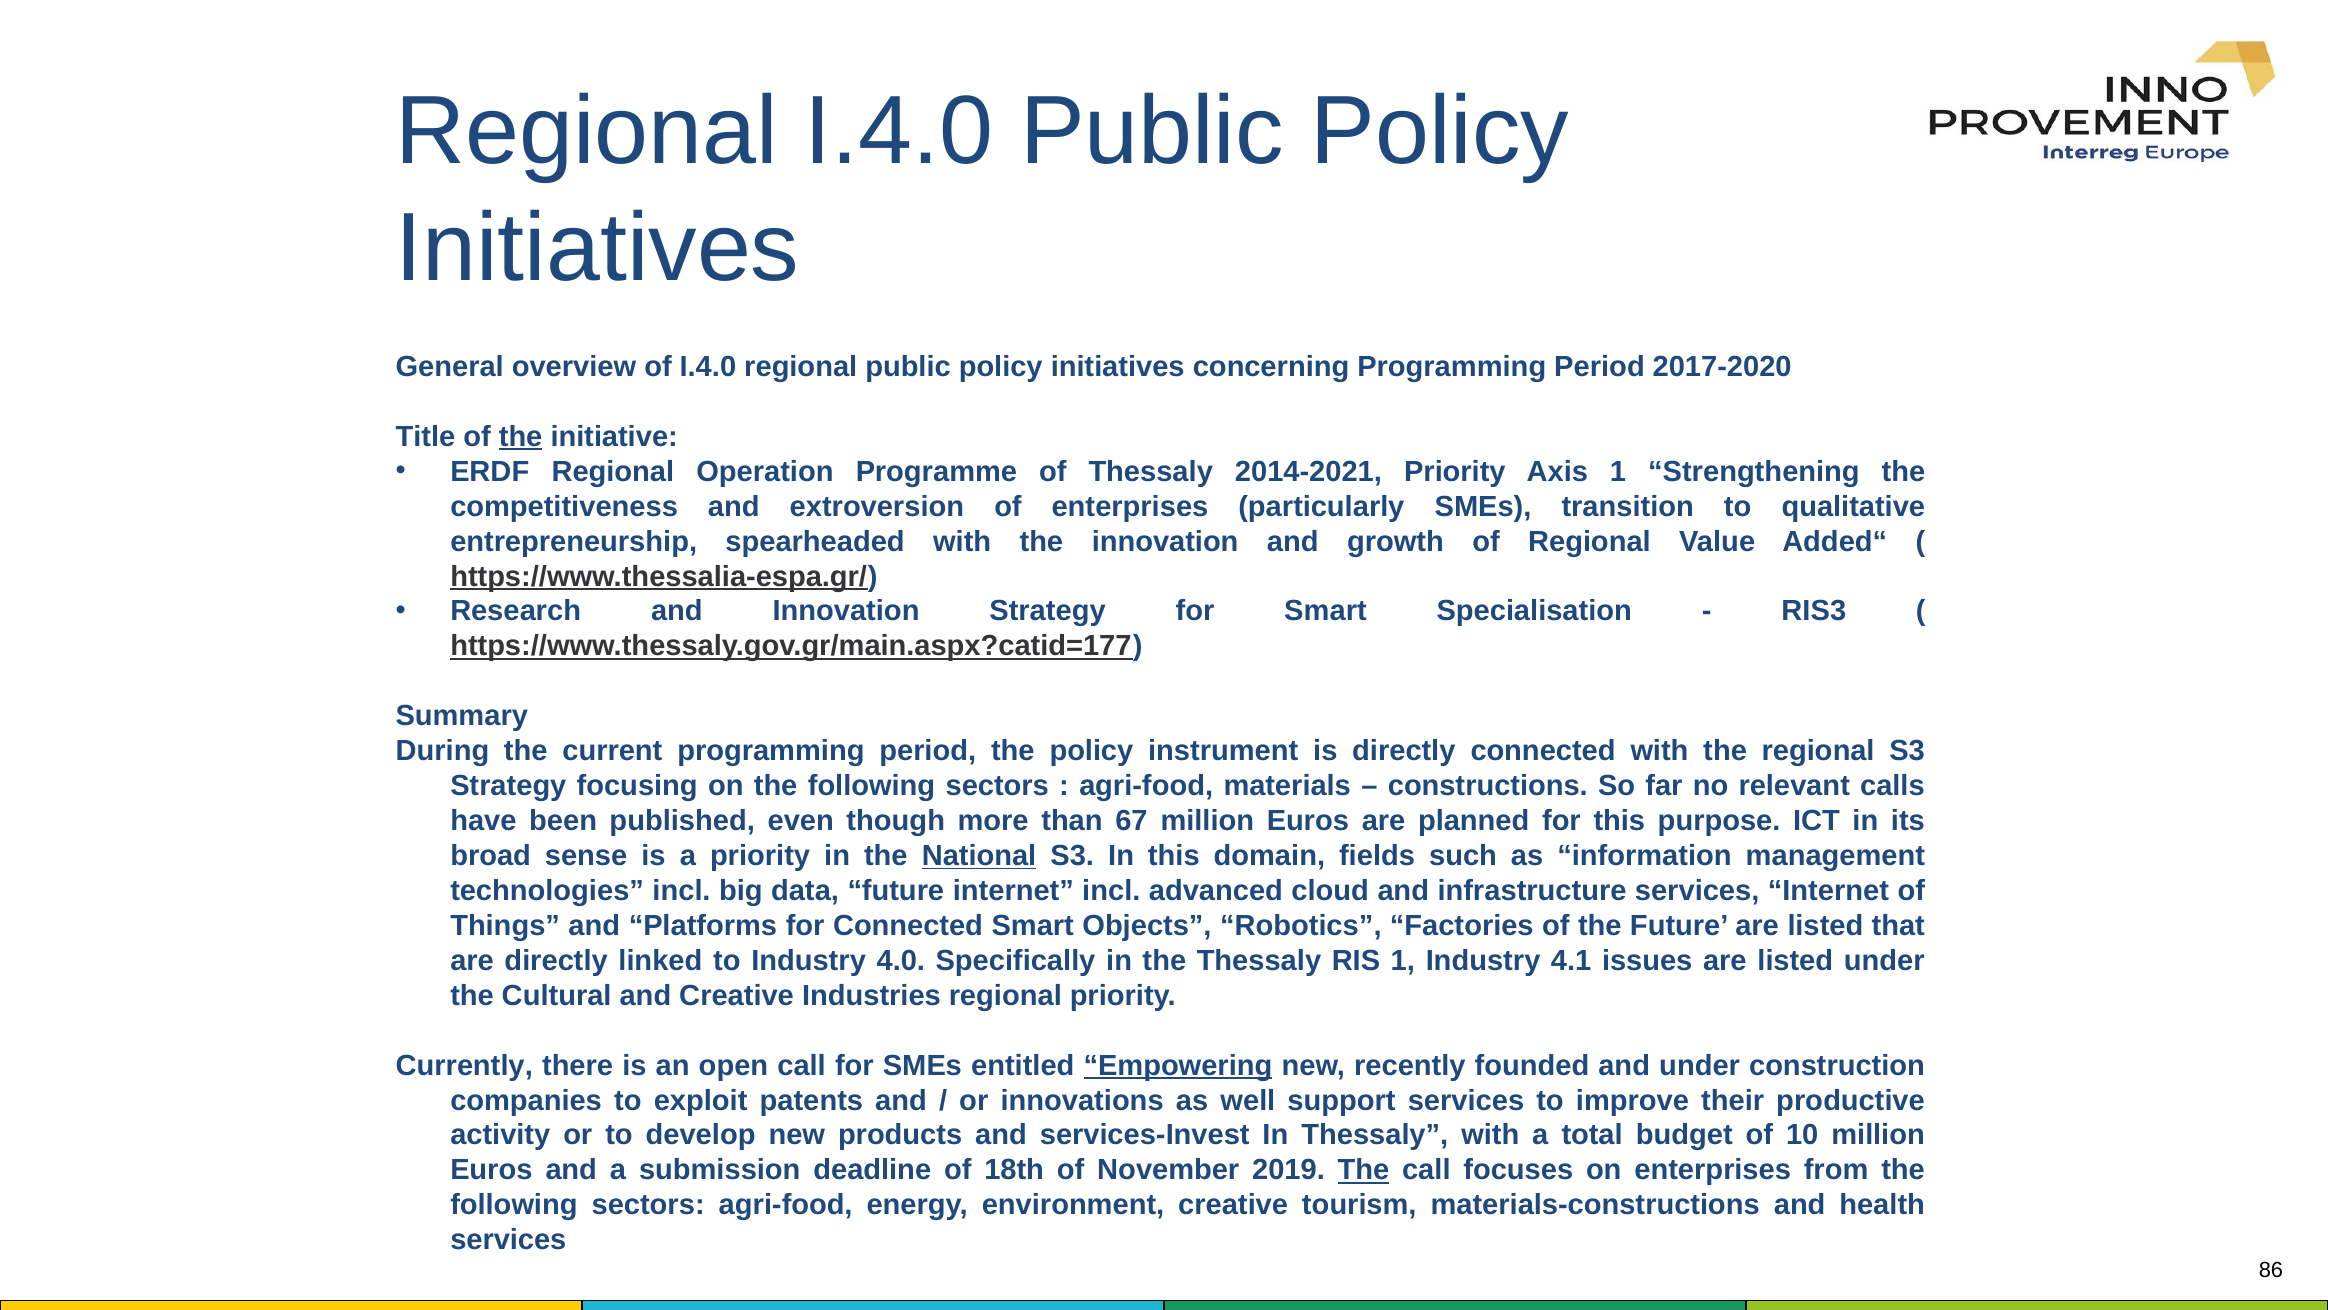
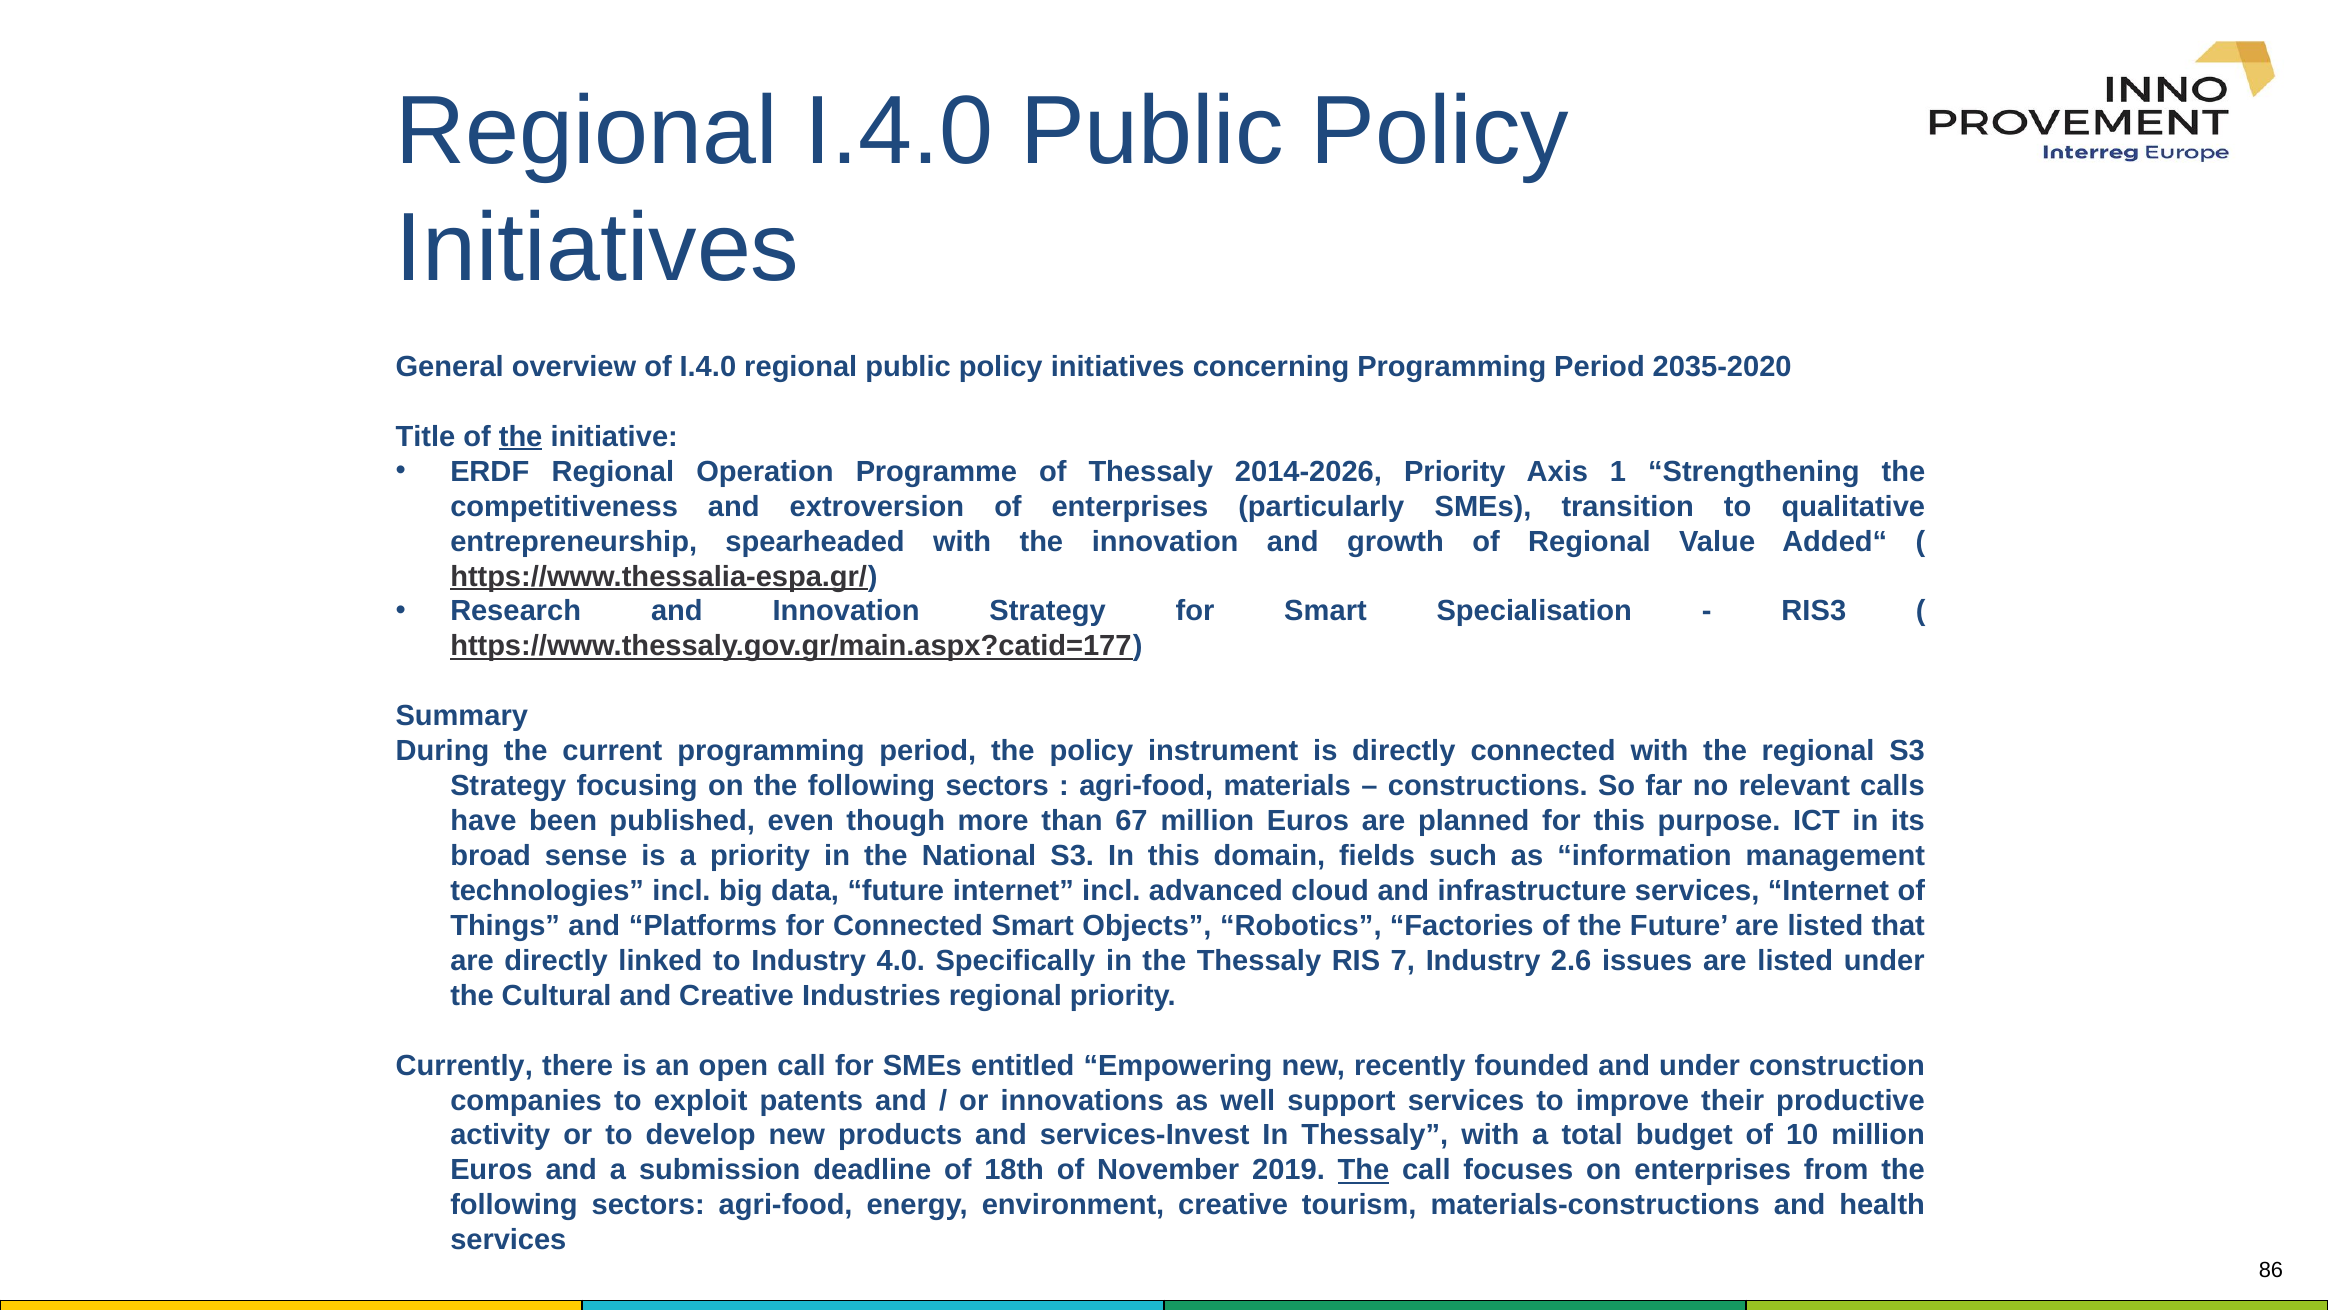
2017-2020: 2017-2020 -> 2035-2020 (1722, 367)
2014-2021: 2014-2021 -> 2014-2026 (1308, 471)
National underline: present -> none (979, 856)
RIS 1: 1 -> 7 (1403, 960)
4.1: 4.1 -> 2.6 (1571, 960)
Empowering underline: present -> none (1178, 1065)
